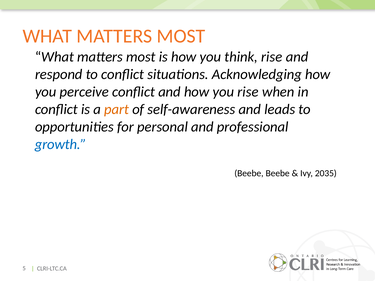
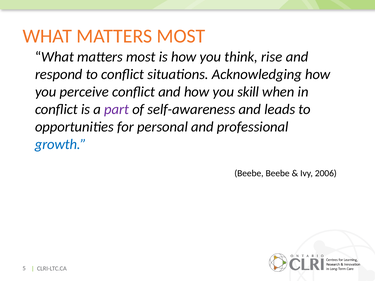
you rise: rise -> skill (248, 92)
part colour: orange -> purple (117, 109)
2035: 2035 -> 2006 (326, 173)
